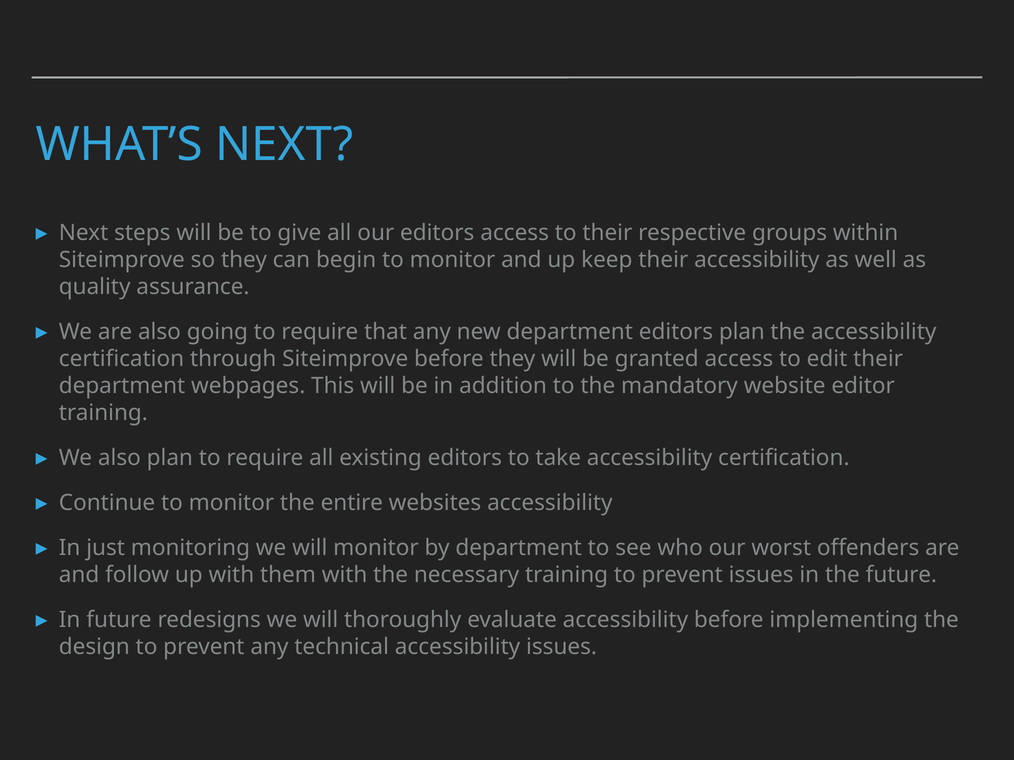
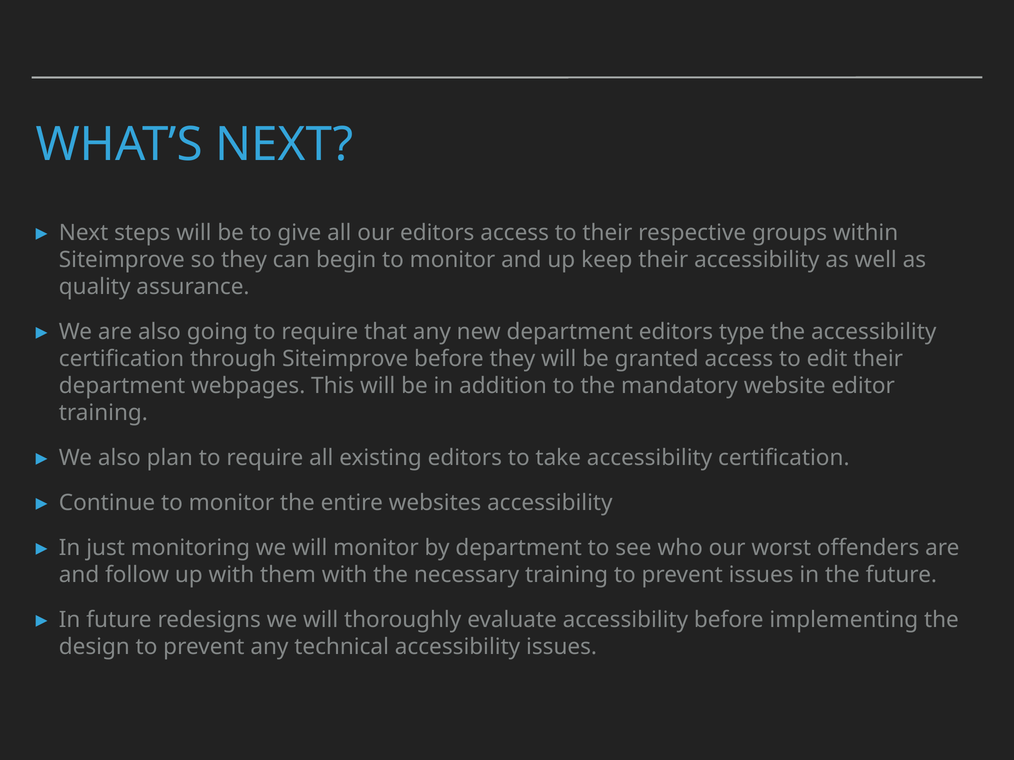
editors plan: plan -> type (742, 332)
